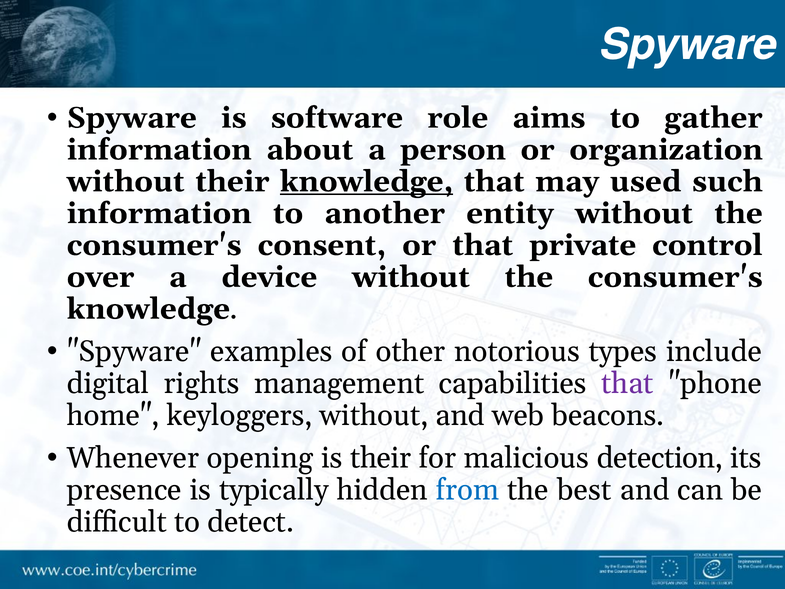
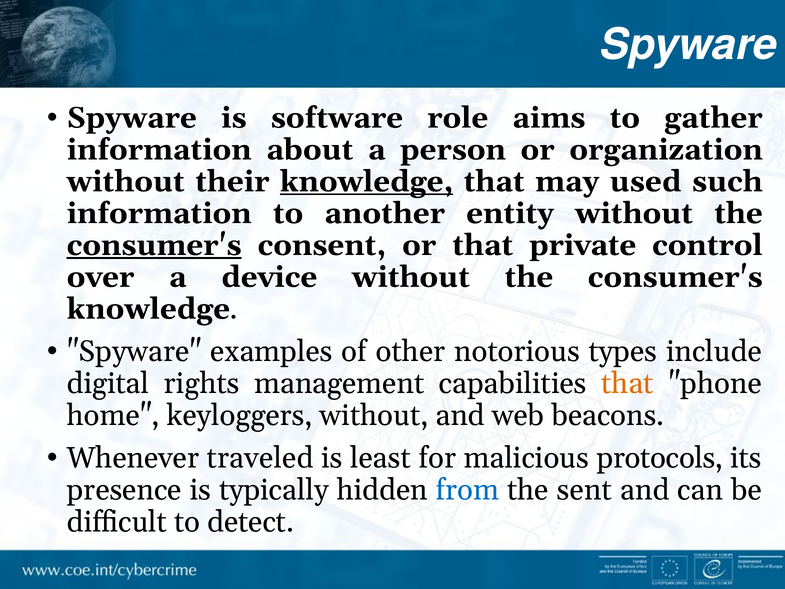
consumer's underline: none -> present (154, 245)
that colour: purple -> orange (627, 383)
opening: opening -> traveled (260, 458)
is their: their -> least (381, 458)
detection: detection -> protocols (660, 458)
best: best -> sent (584, 490)
